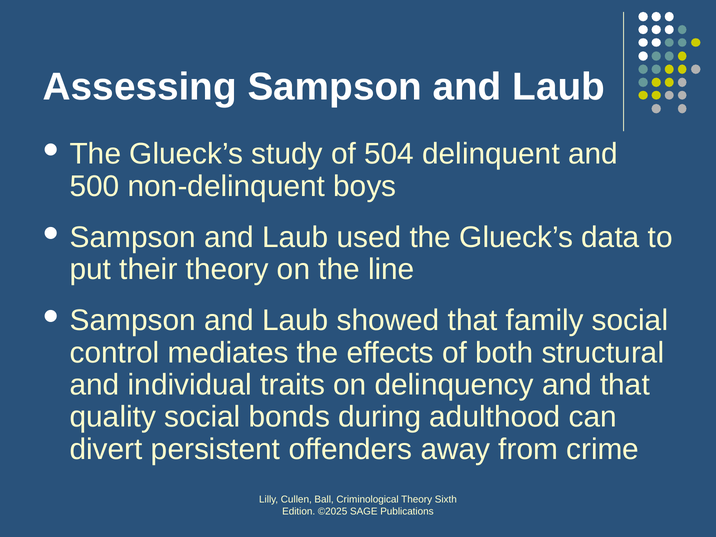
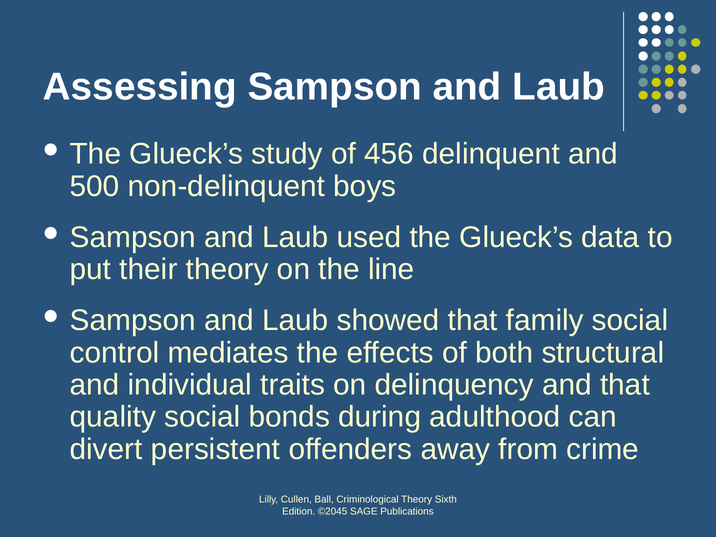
504: 504 -> 456 (389, 154)
©2025: ©2025 -> ©2045 (333, 511)
